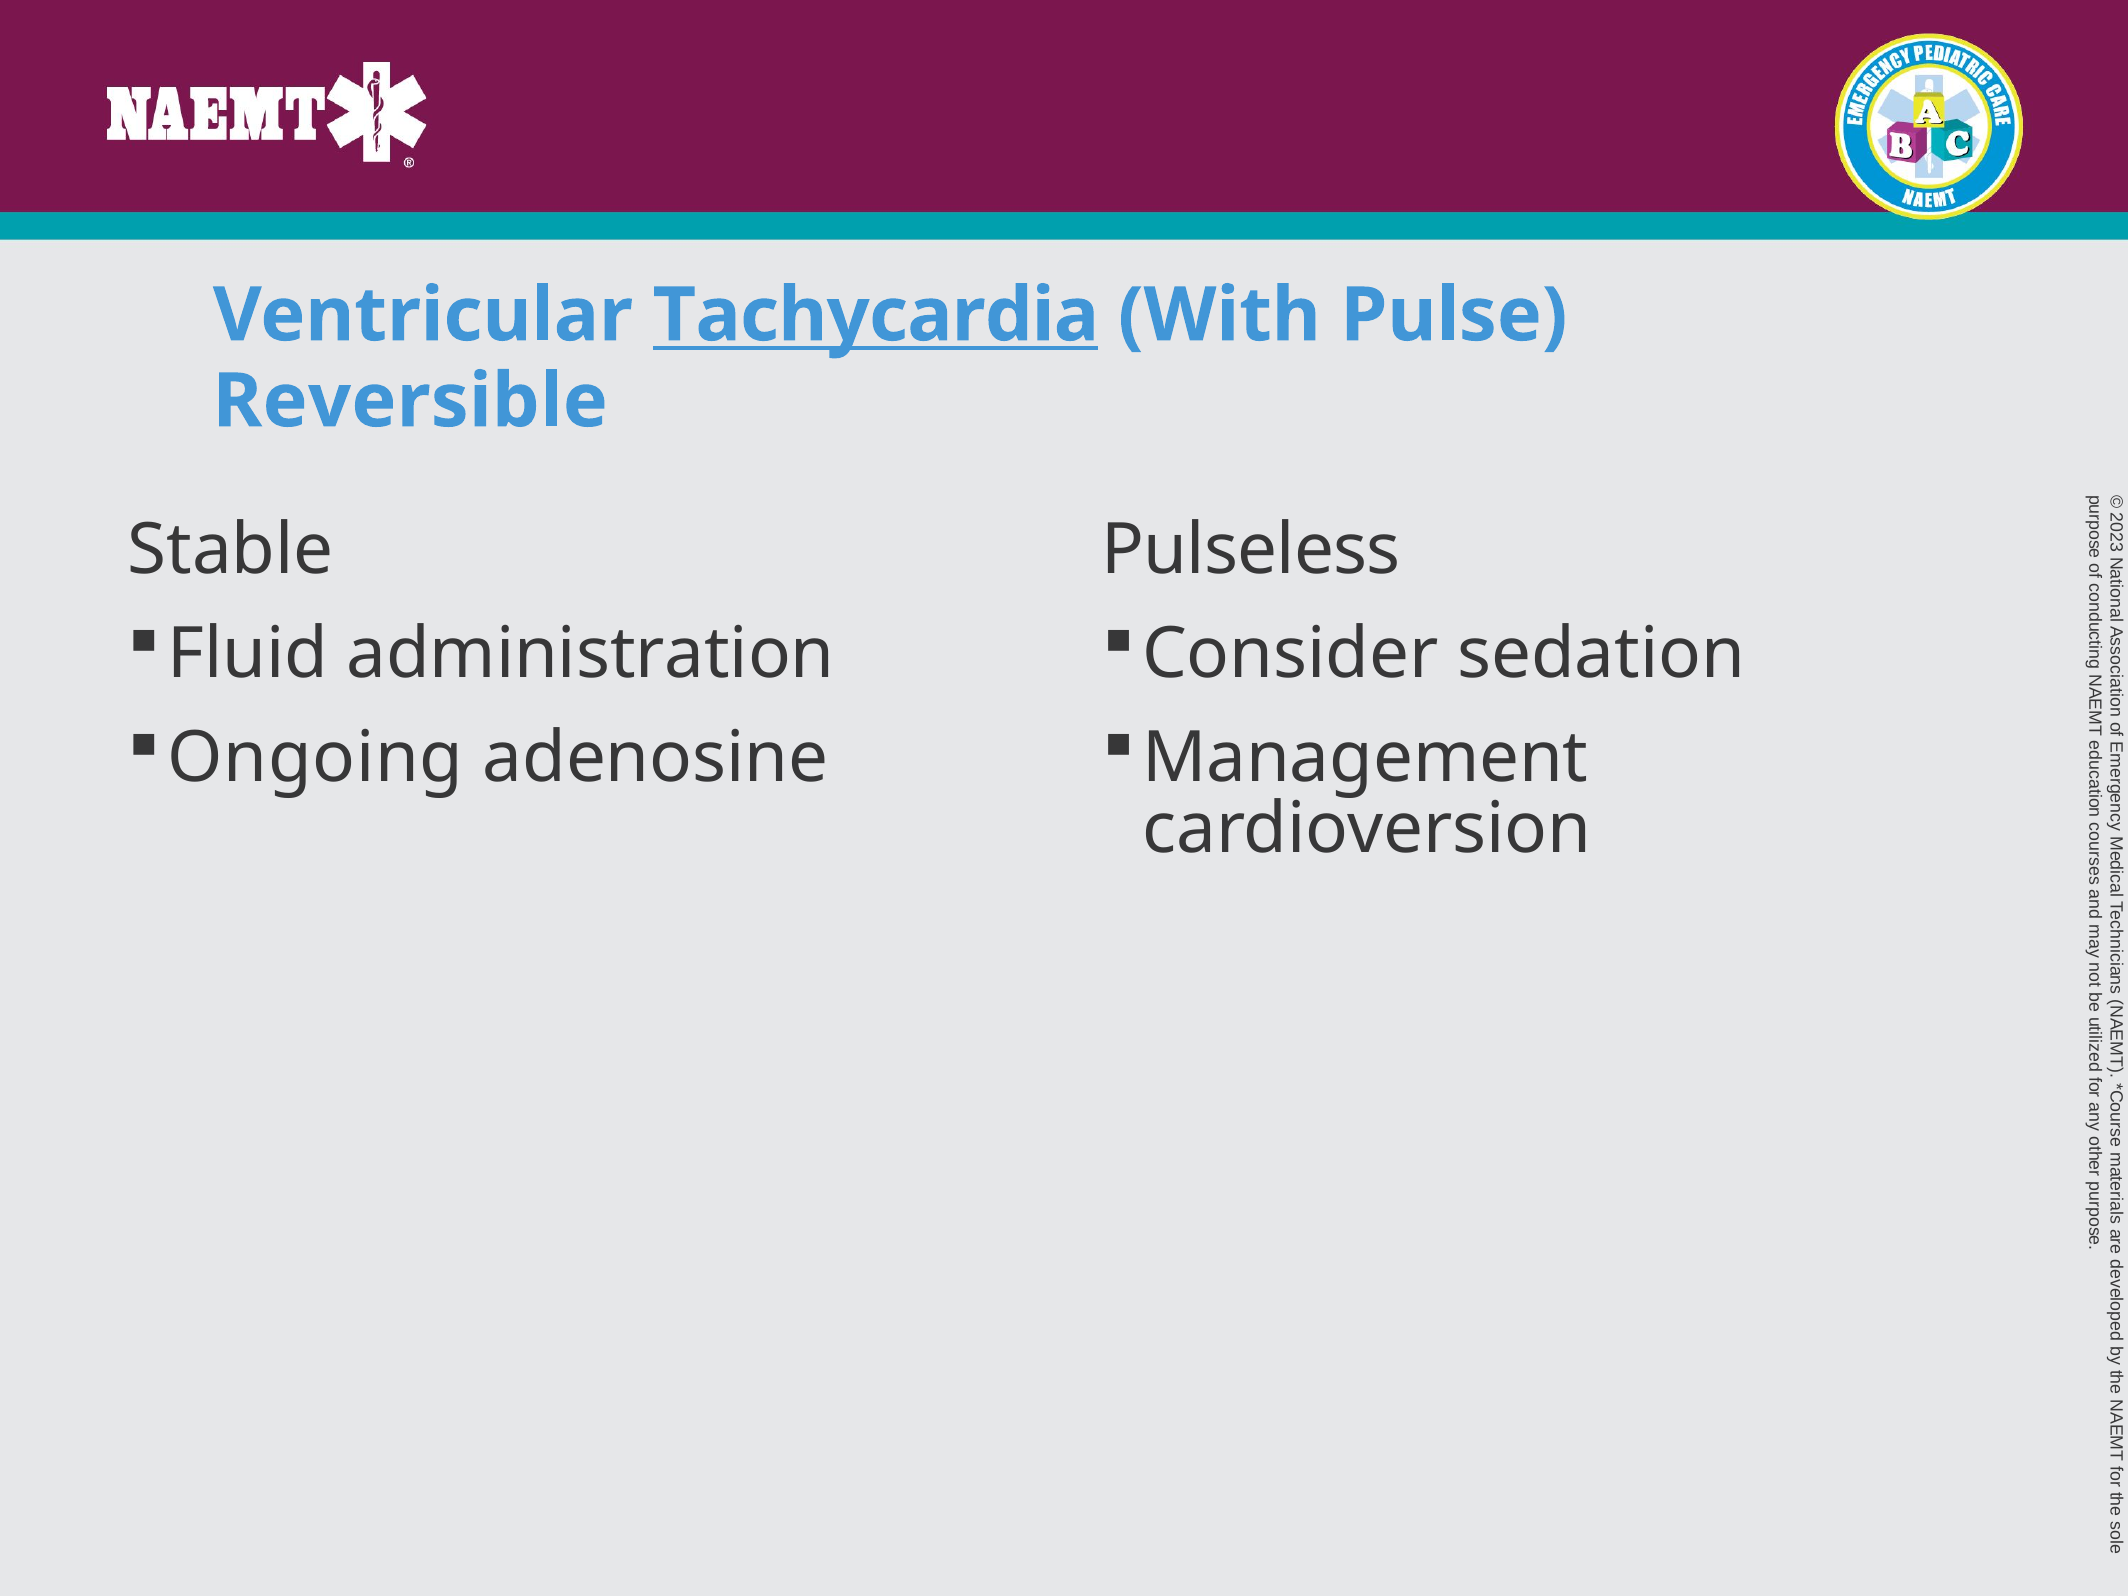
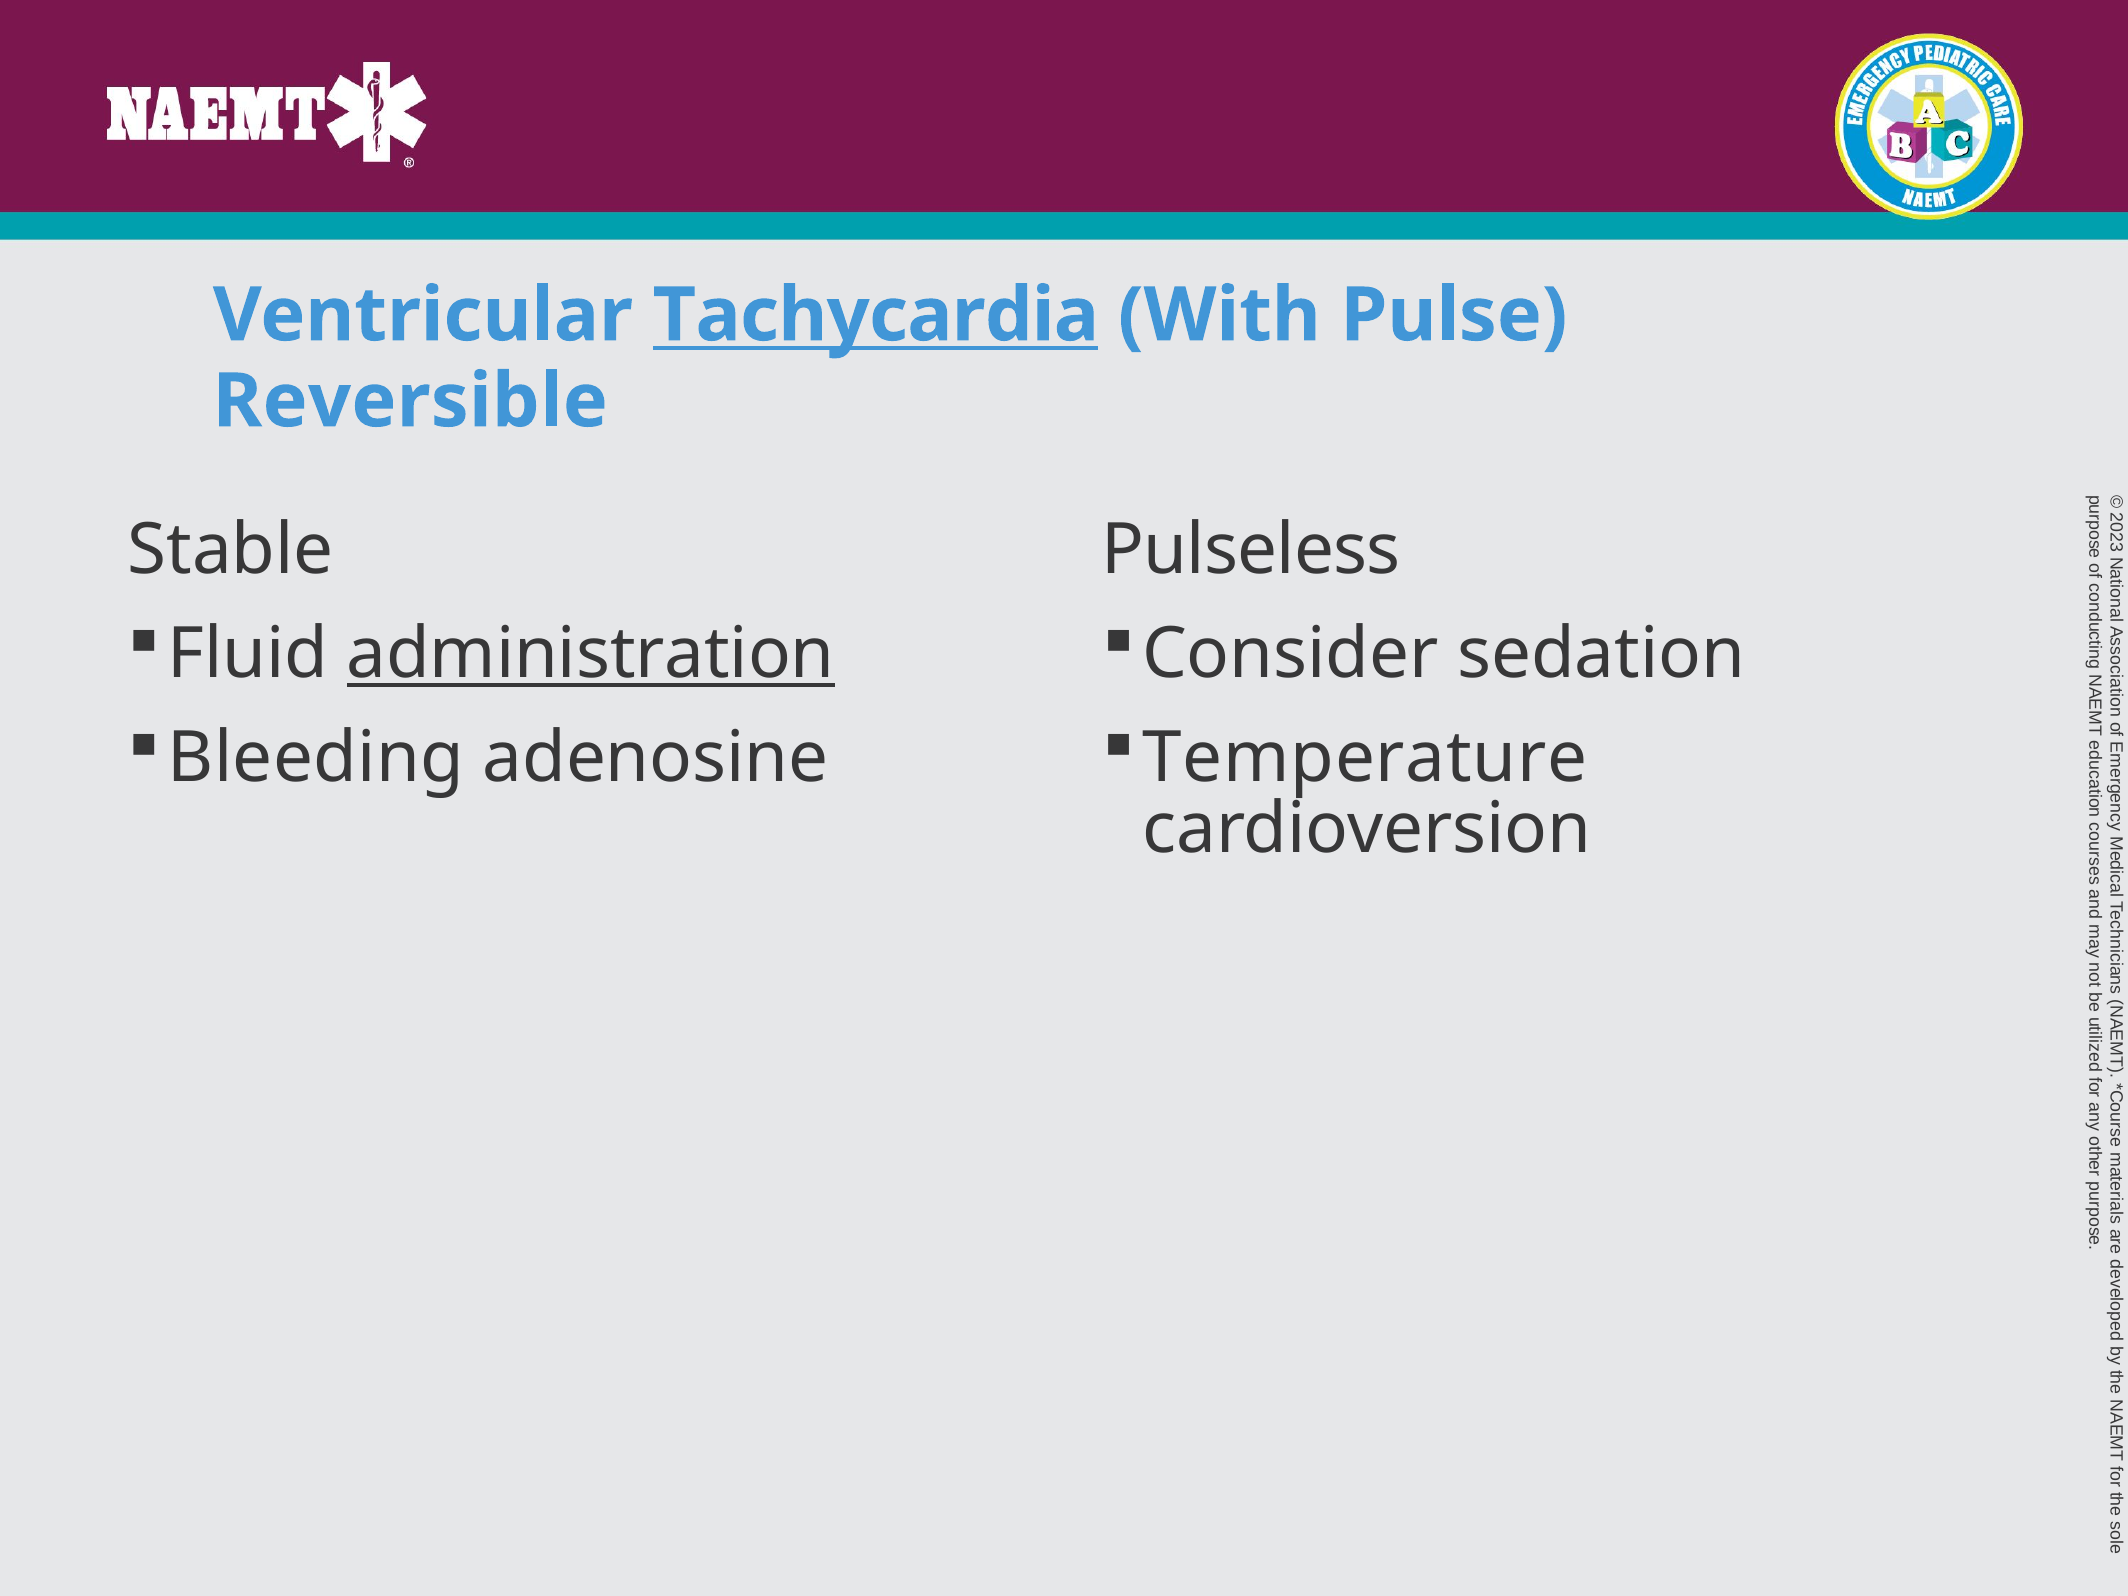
administration underline: none -> present (591, 654)
Ongoing: Ongoing -> Bleeding (316, 759)
Management: Management -> Temperature (1365, 759)
